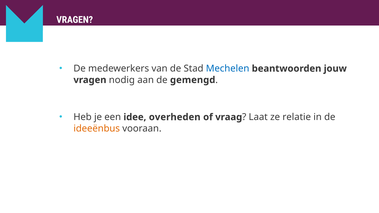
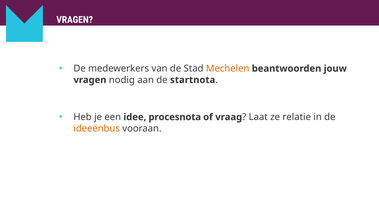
Mechelen colour: blue -> orange (228, 69)
gemengd: gemengd -> startnota (193, 80)
overheden: overheden -> procesnota (175, 117)
